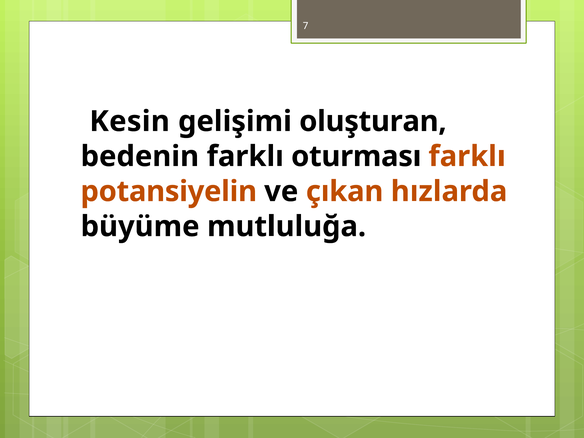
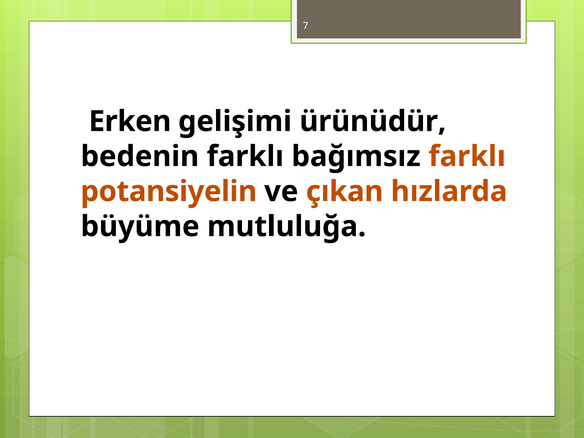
Kesin: Kesin -> Erken (130, 121)
oluşturan: oluşturan -> ürünüdür (373, 121)
oturması: oturması -> bağımsız (356, 156)
